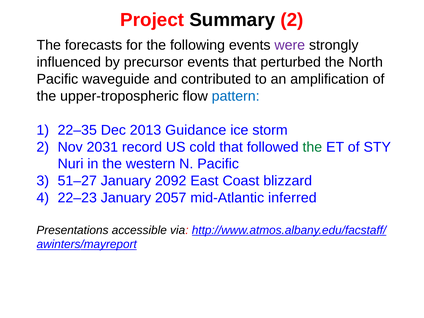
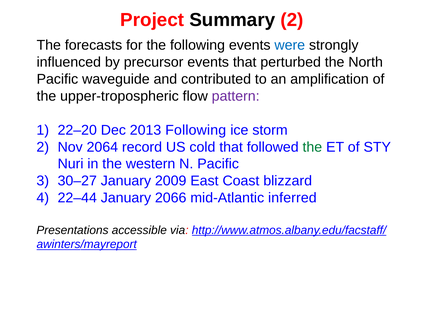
were colour: purple -> blue (290, 45)
pattern colour: blue -> purple (236, 96)
22–35: 22–35 -> 22–20 (77, 130)
2013 Guidance: Guidance -> Following (196, 130)
2031: 2031 -> 2064 (102, 147)
51–27: 51–27 -> 30–27 (77, 181)
2092: 2092 -> 2009 (171, 181)
22–23: 22–23 -> 22–44 (77, 198)
2057: 2057 -> 2066 (171, 198)
